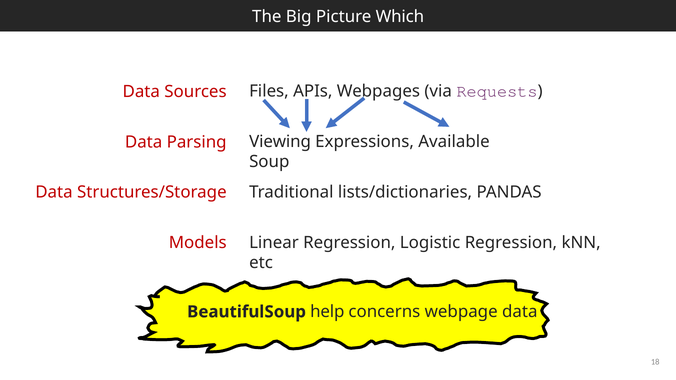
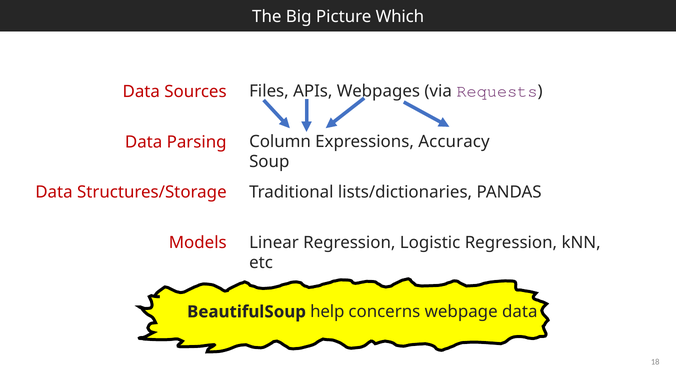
Viewing: Viewing -> Column (280, 142)
Available: Available -> Accuracy (454, 142)
